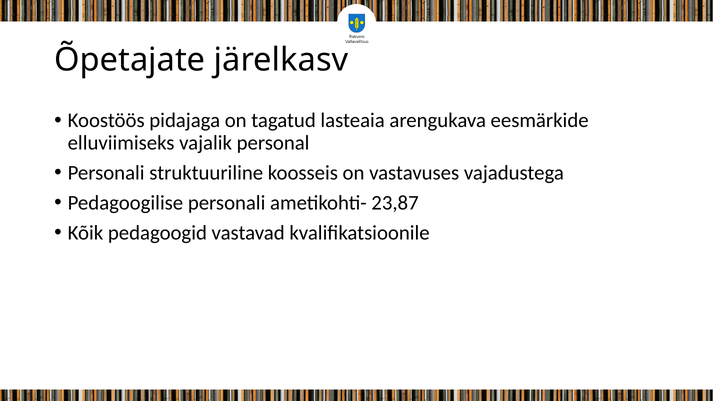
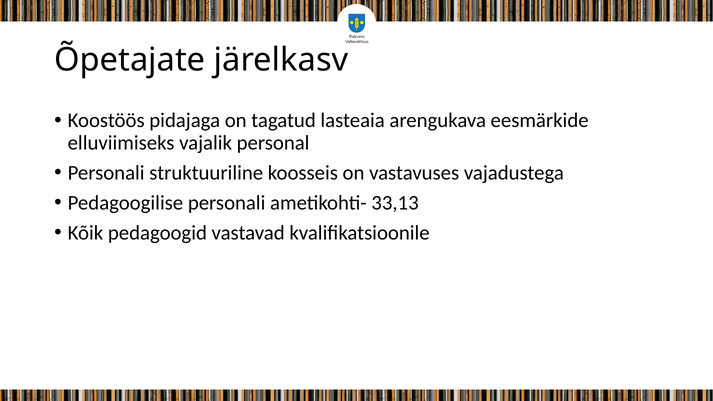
23,87: 23,87 -> 33,13 (395, 203)
